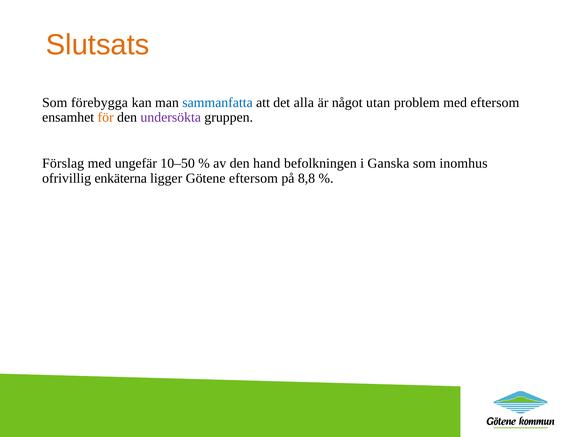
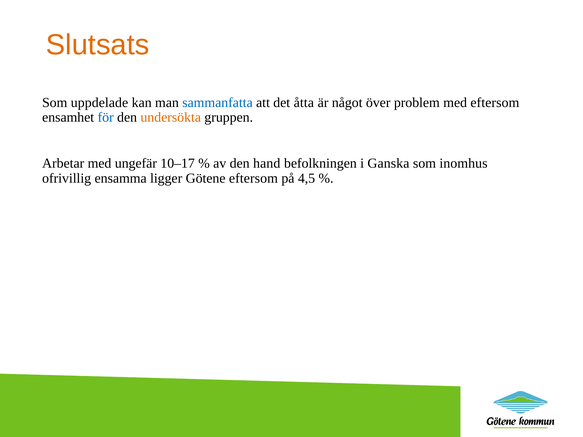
förebygga: förebygga -> uppdelade (99, 103)
alla: alla -> åtta (304, 103)
utan: utan -> över (378, 103)
för colour: orange -> blue (106, 117)
undersökta colour: purple -> orange (171, 117)
Förslag: Förslag -> Arbetar (63, 163)
10–50: 10–50 -> 10–17 (178, 163)
enkäterna: enkäterna -> ensamma (121, 178)
8,8: 8,8 -> 4,5 (307, 178)
